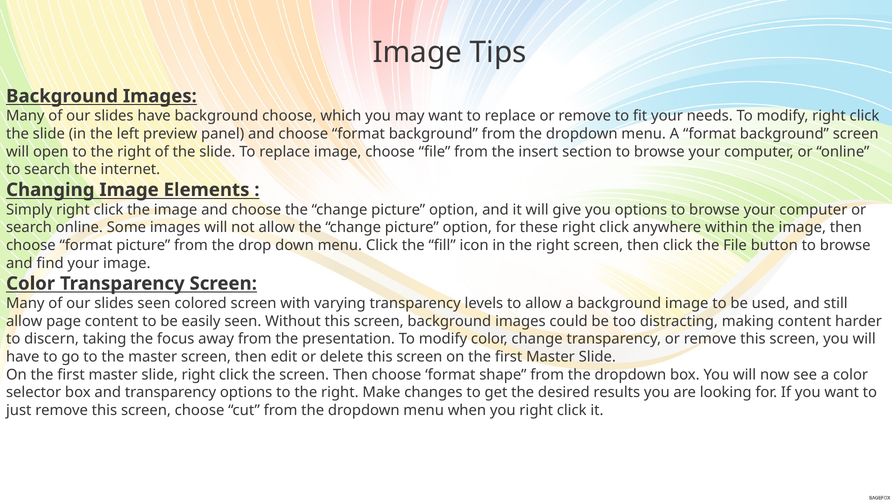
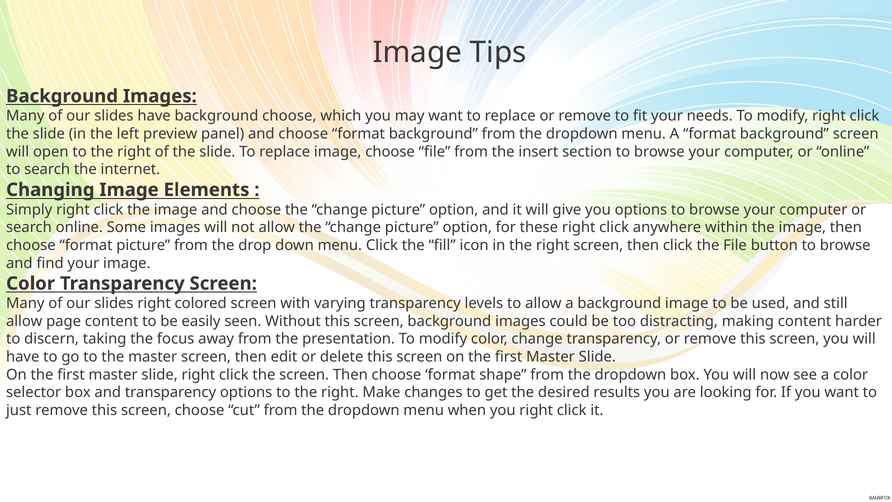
slides seen: seen -> right (154, 303)
